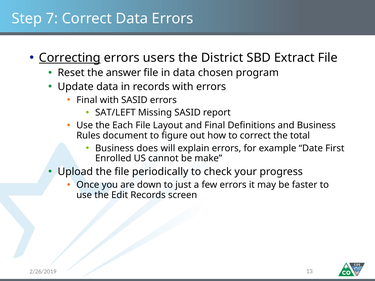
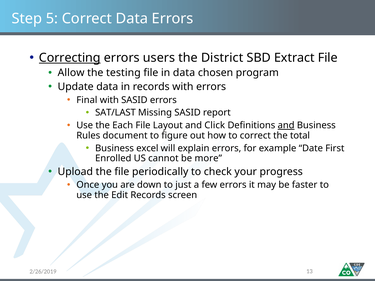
7: 7 -> 5 (52, 18)
Reset: Reset -> Allow (71, 73)
answer: answer -> testing (123, 73)
SAT/LEFT: SAT/LEFT -> SAT/LAST (115, 113)
and Final: Final -> Click (215, 125)
and underline: none -> present (286, 125)
does: does -> excel (147, 148)
make: make -> more (208, 158)
